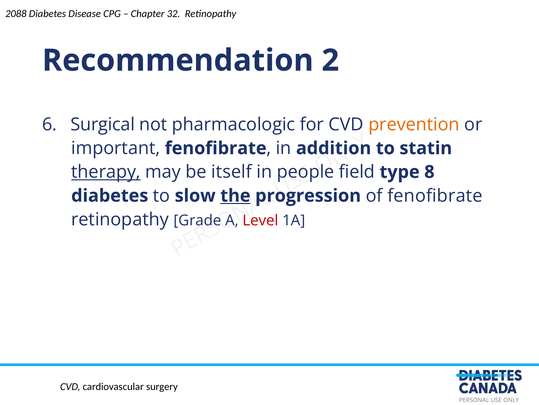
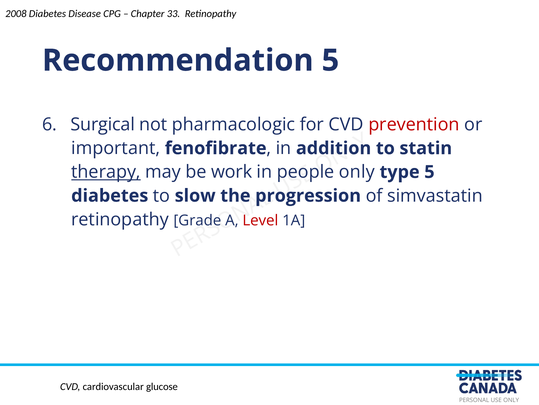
2088: 2088 -> 2008 (16, 14)
32: 32 -> 33 (173, 14)
Recommendation 2: 2 -> 5 (330, 60)
prevention colour: orange -> red (414, 124)
itself: itself -> work (232, 172)
field: field -> only (357, 172)
type 8: 8 -> 5 (429, 172)
the underline: present -> none (235, 195)
of fenofibrate: fenofibrate -> simvastatin (435, 195)
surgery: surgery -> glucose (162, 386)
